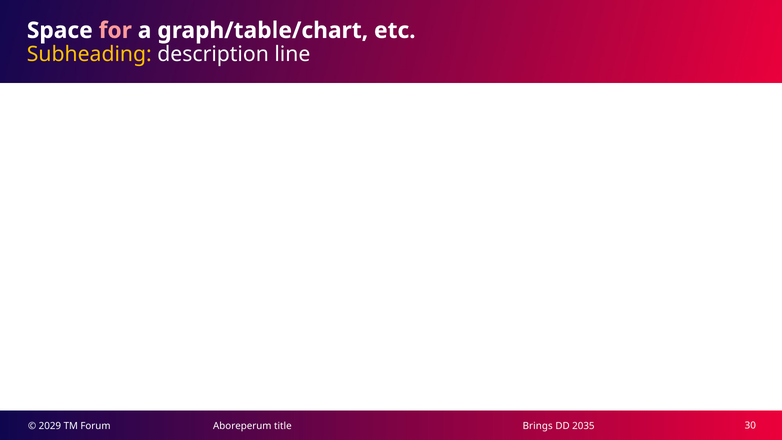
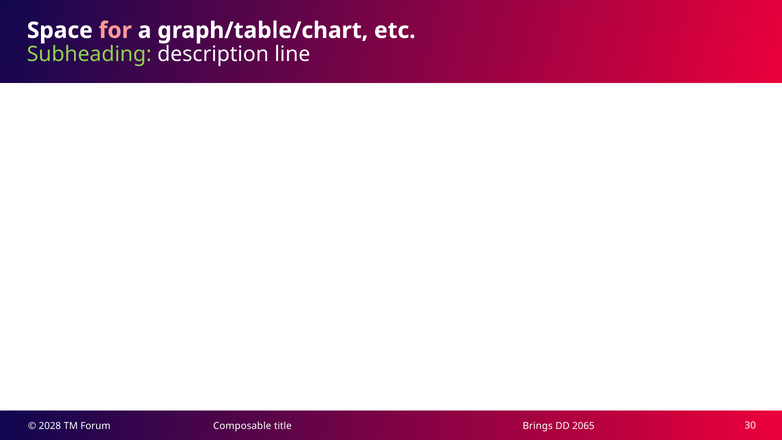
Subheading colour: yellow -> light green (89, 54)
2029: 2029 -> 2028 (50, 426)
Aboreperum: Aboreperum -> Composable (242, 426)
2035: 2035 -> 2065 (583, 426)
